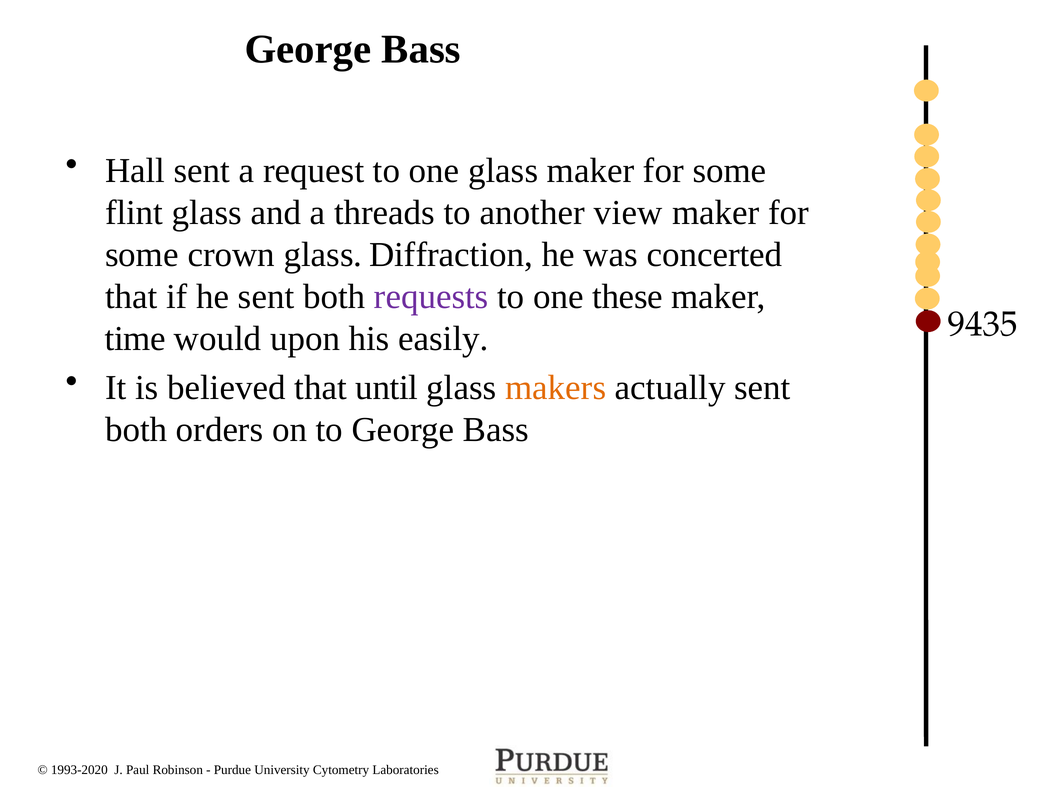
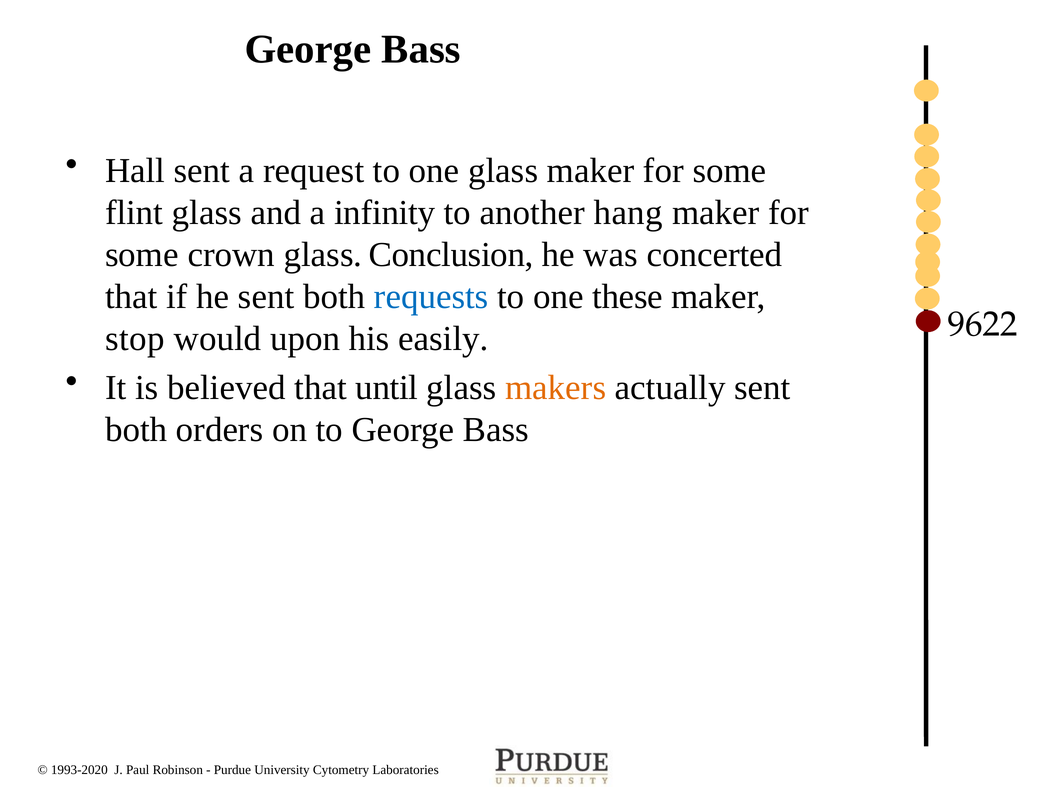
threads: threads -> infinity (385, 213)
view: view -> hang (628, 213)
Diffraction: Diffraction -> Conclusion (451, 255)
requests colour: purple -> blue (431, 297)
9435: 9435 -> 9622 (983, 324)
time: time -> stop (135, 339)
